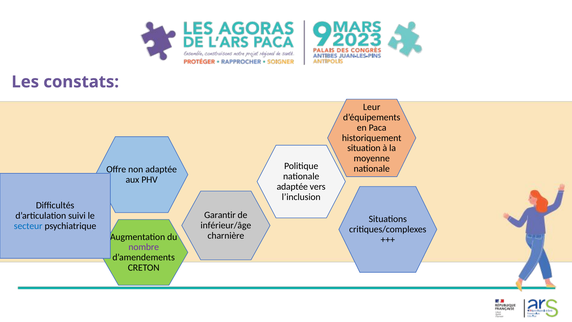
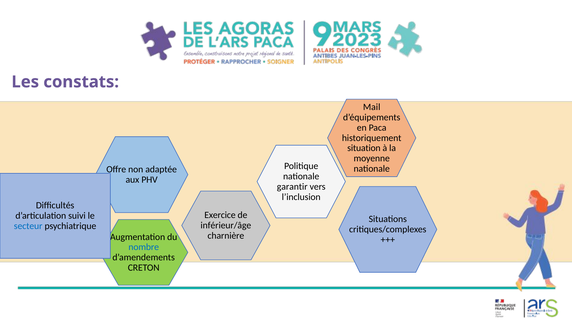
Leur: Leur -> Mail (372, 107)
adaptée: adaptée -> garantir (292, 187)
Garantir: Garantir -> Exercice (220, 215)
nombre colour: purple -> blue (144, 247)
